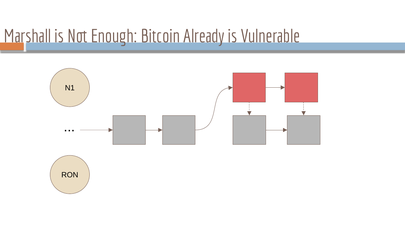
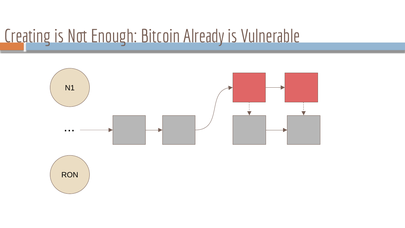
Marshall: Marshall -> Creating (27, 36)
